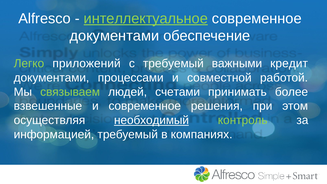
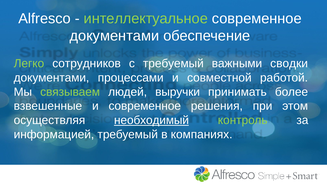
интеллектуальное underline: present -> none (146, 18)
приложений: приложений -> сотрудников (87, 64)
кредит: кредит -> сводки (289, 64)
счетами: счетами -> выручки (178, 92)
